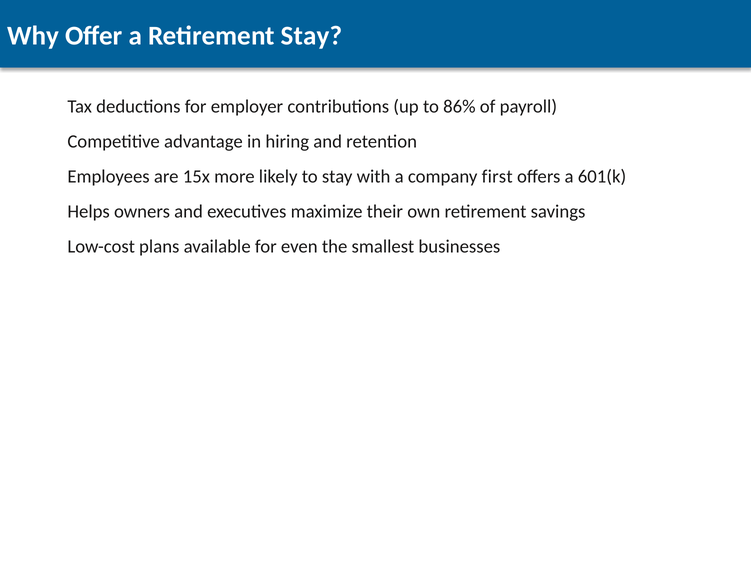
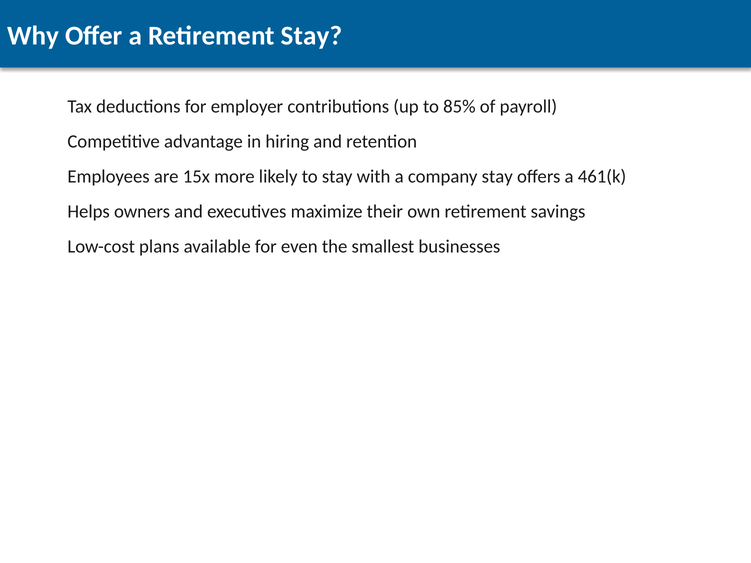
86%: 86% -> 85% (459, 106)
company first: first -> stay (497, 176)
601(k: 601(k -> 461(k (602, 176)
